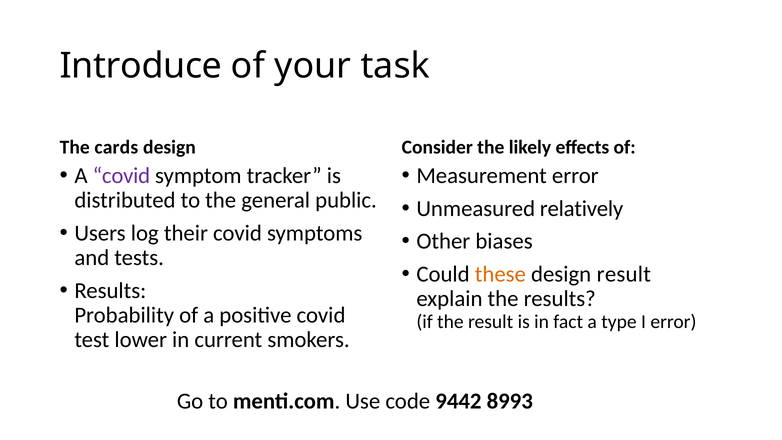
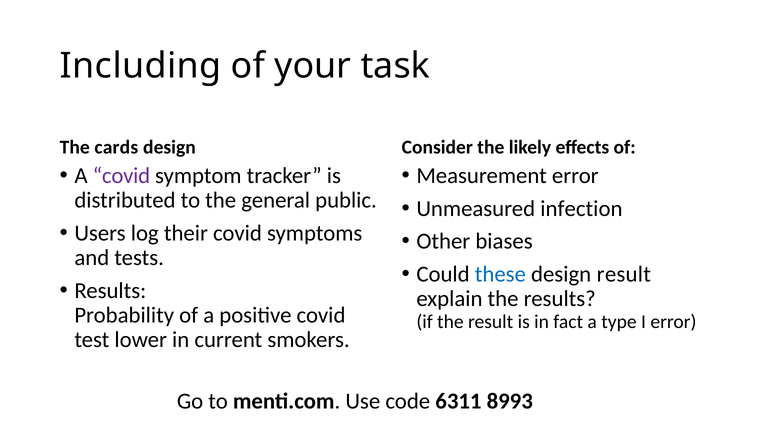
Introduce: Introduce -> Including (141, 66)
relatively: relatively -> infection (581, 209)
these colour: orange -> blue (500, 274)
9442: 9442 -> 6311 (458, 401)
